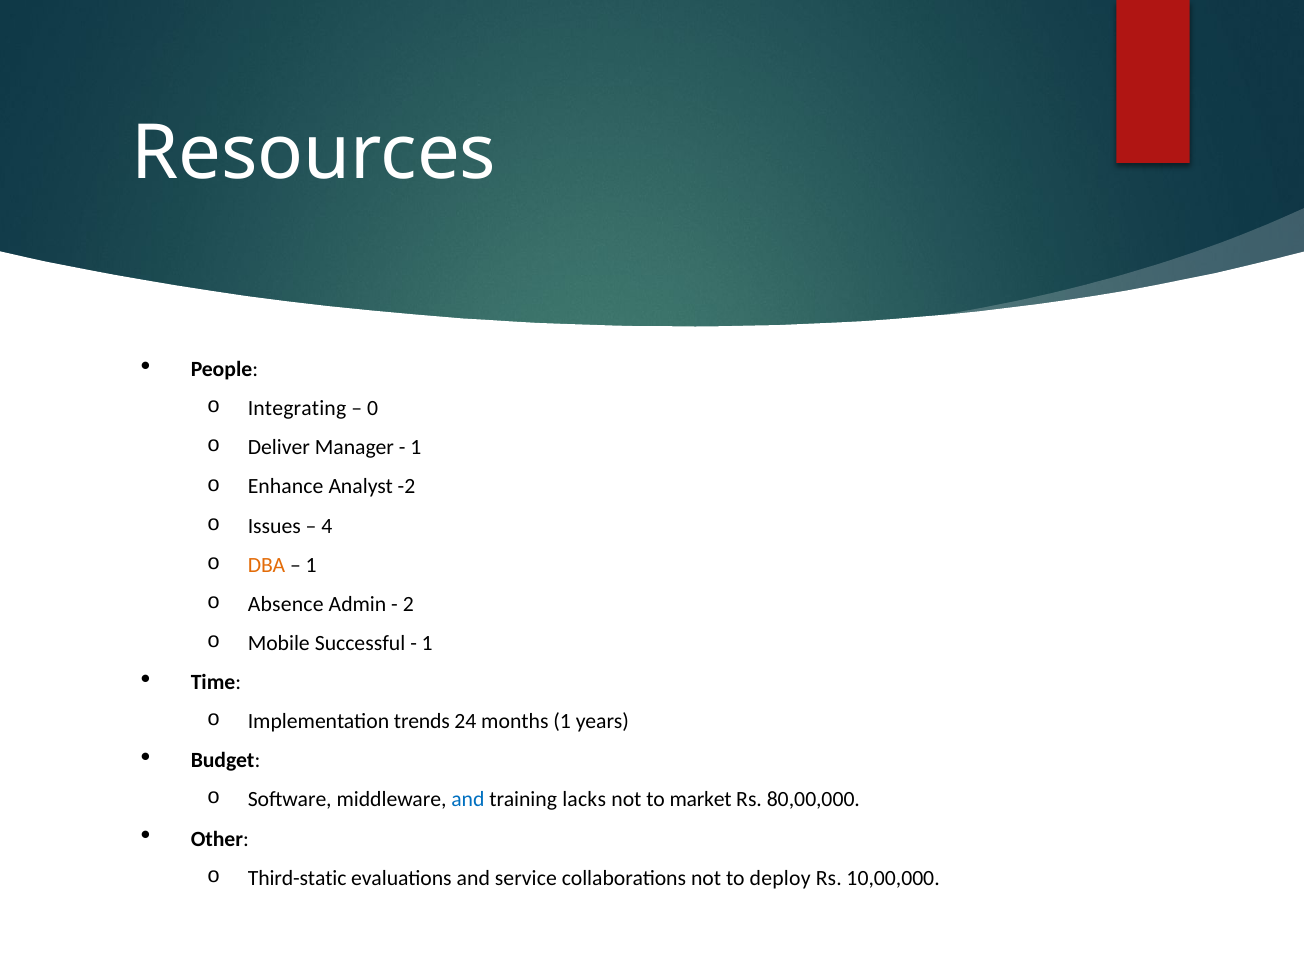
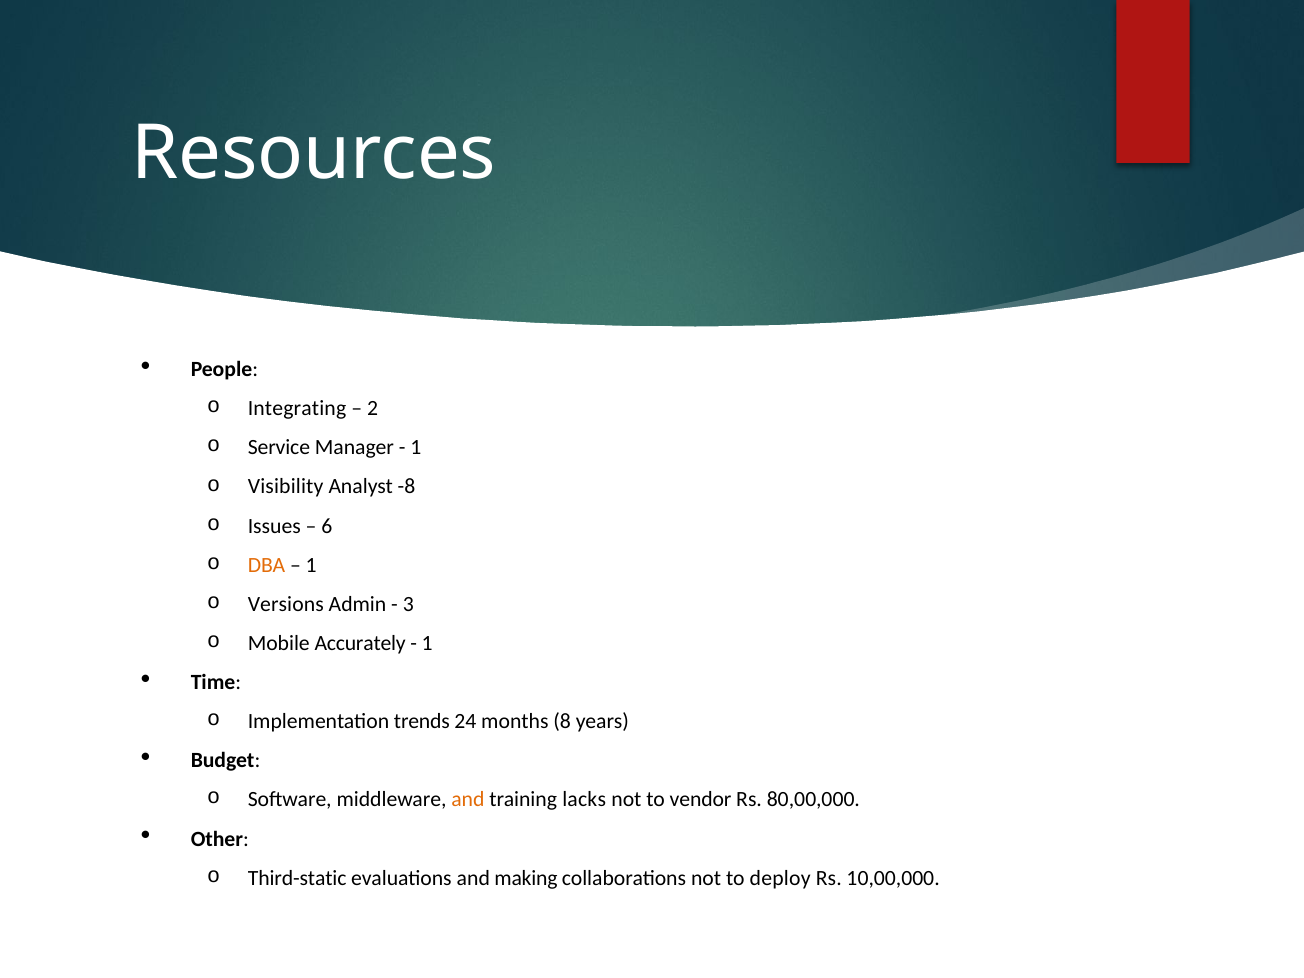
0: 0 -> 2 (373, 409)
Deliver: Deliver -> Service (279, 448)
Enhance: Enhance -> Visibility (286, 487)
-2: -2 -> -8 (407, 487)
4: 4 -> 6 (327, 526)
Absence: Absence -> Versions (286, 604)
2: 2 -> 3 (408, 604)
Successful: Successful -> Accurately (360, 643)
months 1: 1 -> 8 (562, 722)
and colour: blue -> orange (468, 800)
market: market -> vendor (701, 800)
service: service -> making (526, 878)
